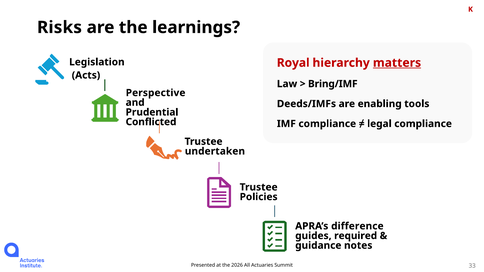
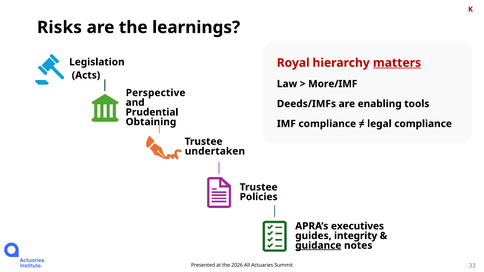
Bring/IMF: Bring/IMF -> More/IMF (333, 84)
Conflicted: Conflicted -> Obtaining (151, 122)
difference: difference -> executives (357, 226)
required: required -> integrity (356, 236)
guidance underline: none -> present (318, 246)
